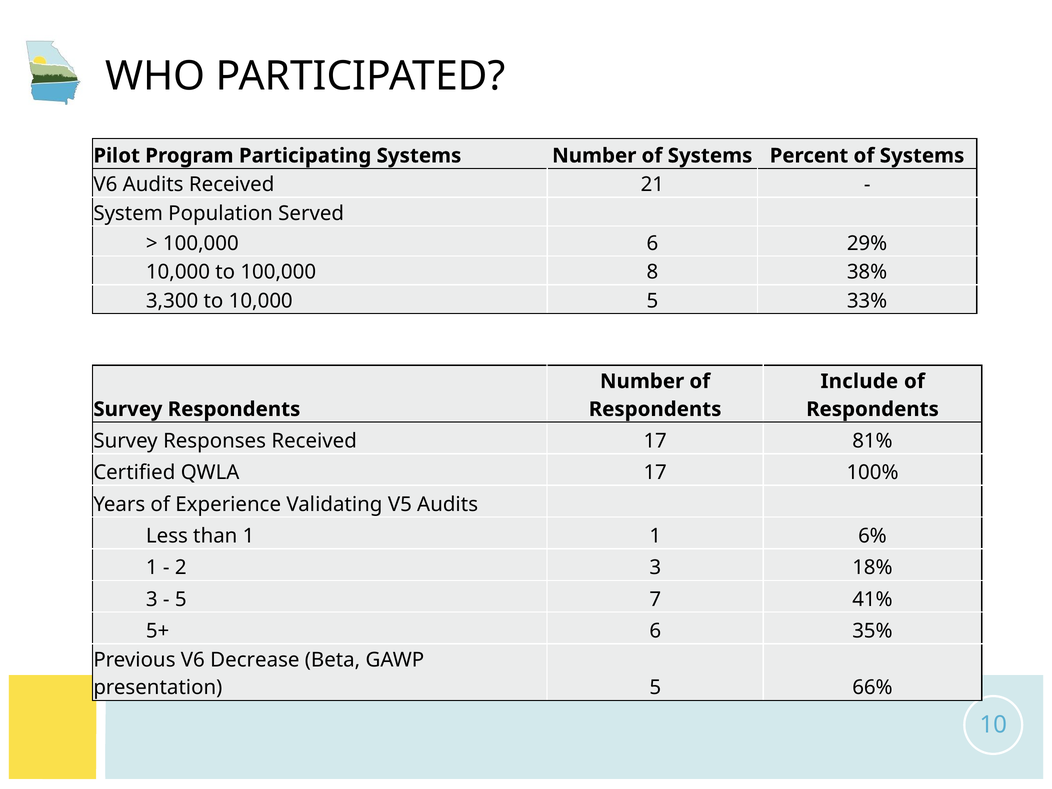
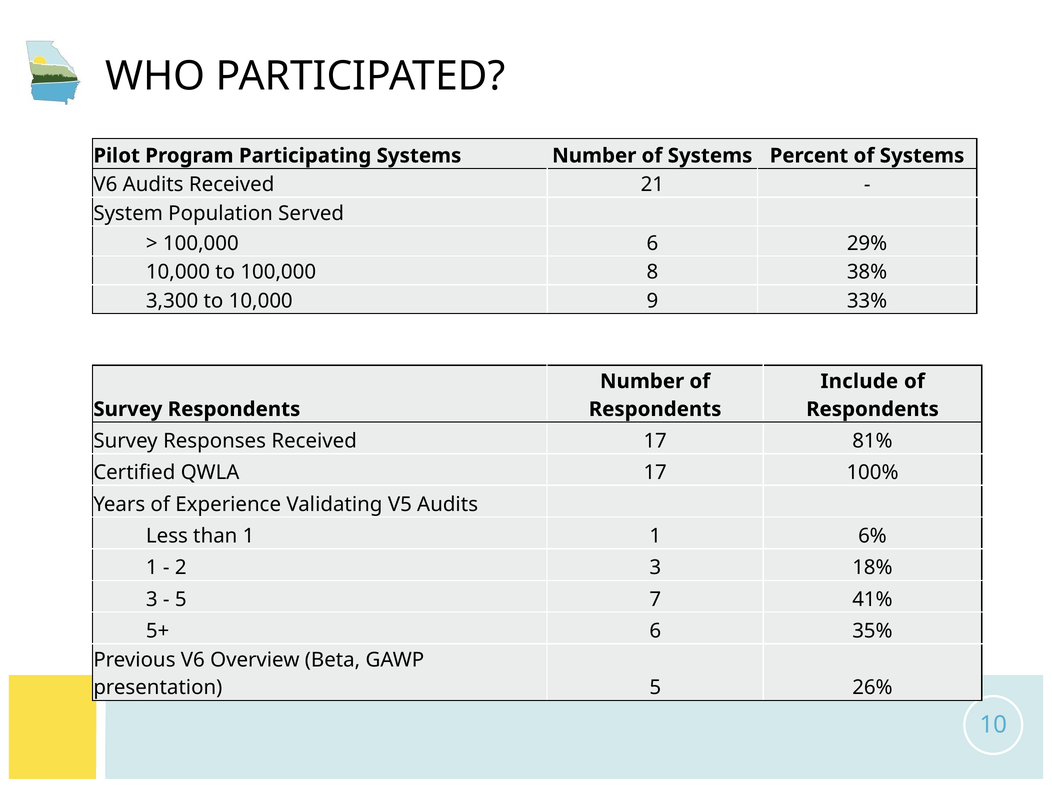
10,000 5: 5 -> 9 (652, 301)
Decrease: Decrease -> Overview (255, 660)
66%: 66% -> 26% (872, 688)
